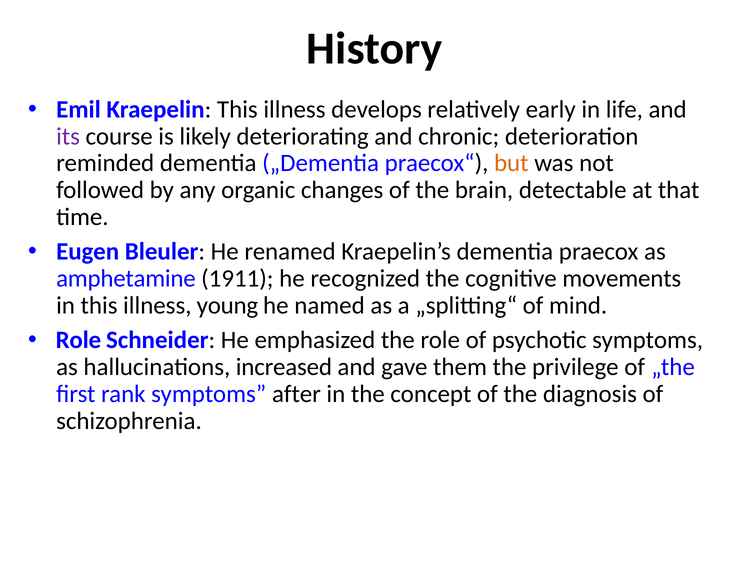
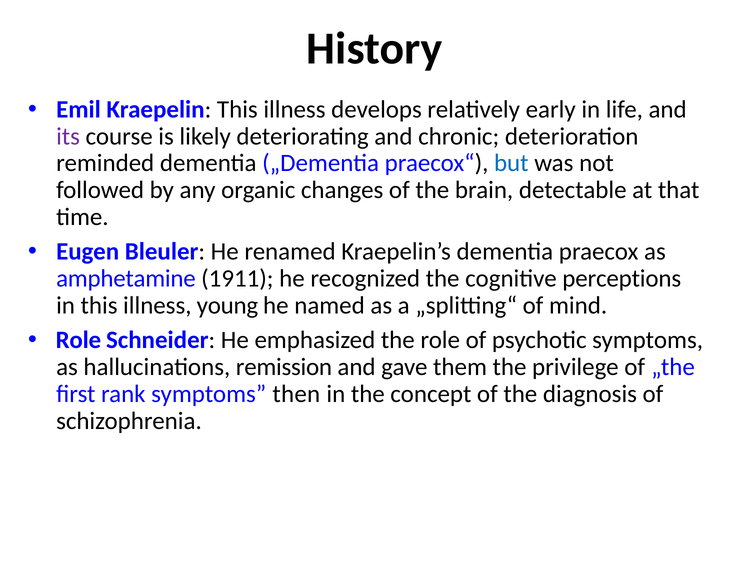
but colour: orange -> blue (511, 163)
movements: movements -> perceptions (622, 278)
increased: increased -> remission (284, 367)
after: after -> then (296, 394)
